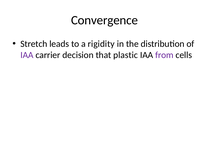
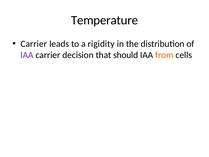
Convergence: Convergence -> Temperature (105, 20)
Stretch: Stretch -> Carrier (34, 44)
plastic: plastic -> should (126, 55)
from colour: purple -> orange (164, 55)
